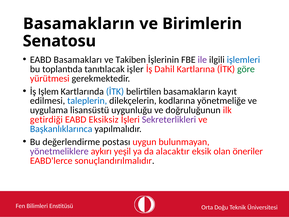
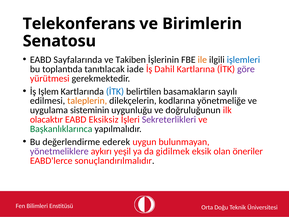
Basamakların: Basamakların -> Telekonferans (79, 24)
Basamakları: Basamakları -> Sayfalarında (78, 60)
ile colour: purple -> orange (202, 60)
işler: işler -> iade (135, 69)
göre colour: green -> purple (246, 69)
kayıt: kayıt -> sayılı (227, 91)
taleplerin colour: blue -> orange (87, 101)
lisansüstü: lisansüstü -> sisteminin (90, 110)
getirdiği: getirdiği -> olacaktır (46, 119)
Başkanlıklarınca colour: blue -> green (61, 129)
postası: postası -> ederek (116, 142)
alacaktır: alacaktır -> gidilmek (173, 151)
